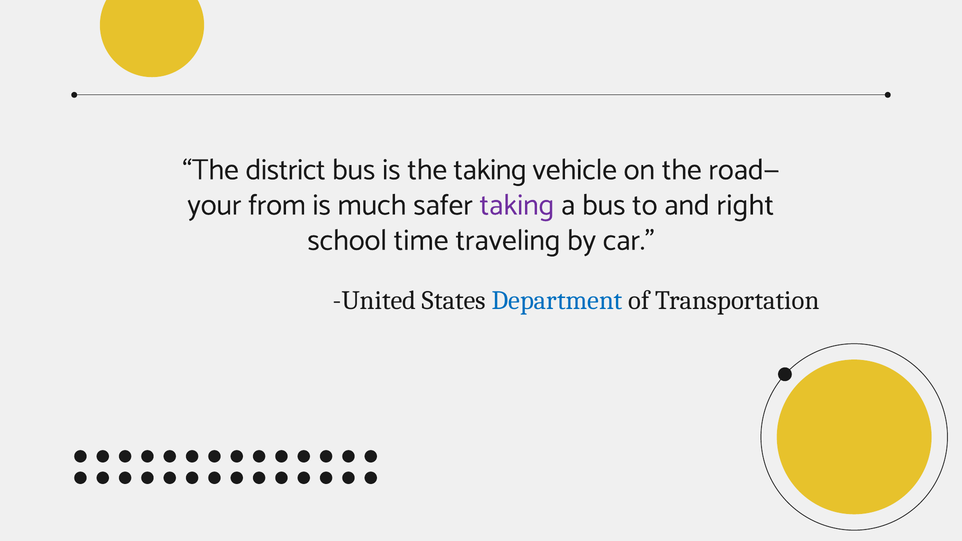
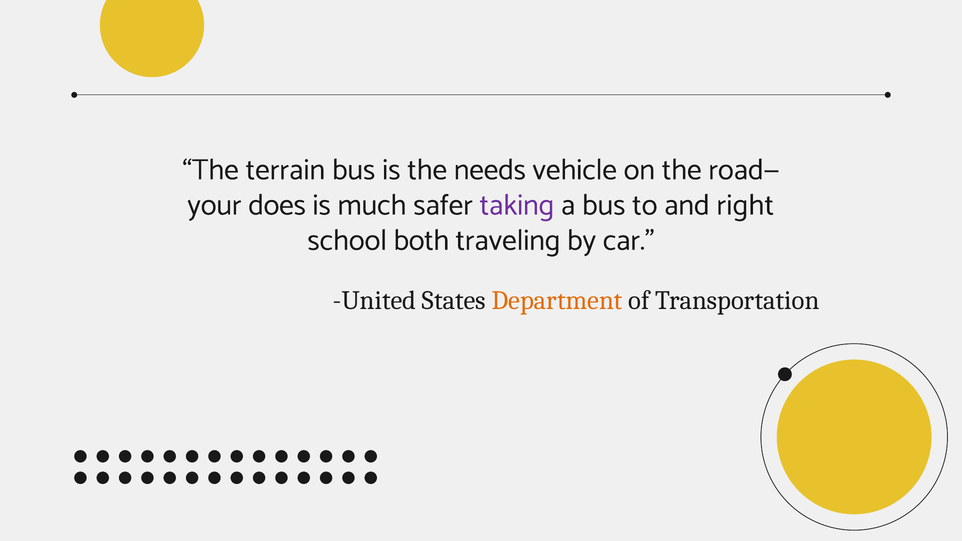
district: district -> terrain (285, 170)
the taking: taking -> needs (490, 170)
from: from -> does (277, 205)
time: time -> both (421, 240)
Department colour: blue -> orange (557, 300)
